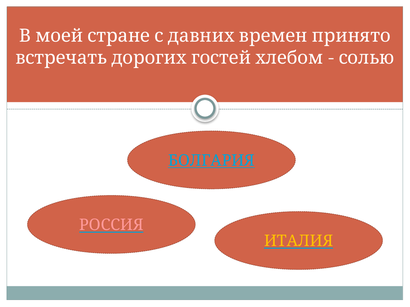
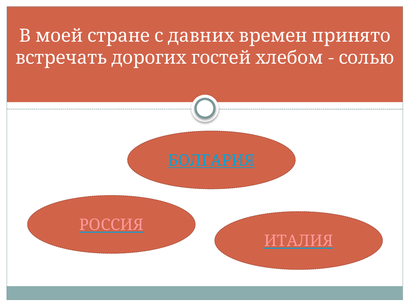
ИТАЛИЯ colour: yellow -> pink (299, 241)
